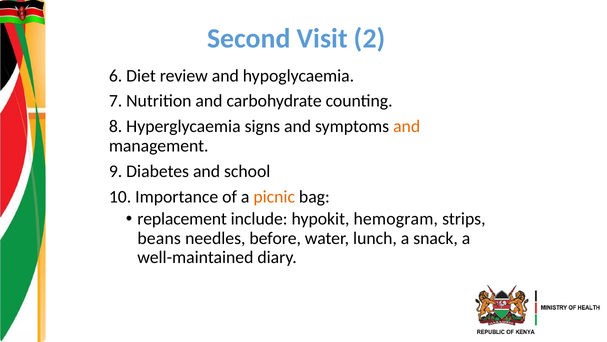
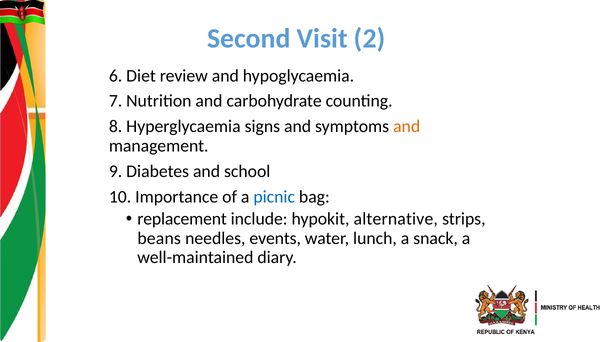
picnic colour: orange -> blue (274, 196)
hemogram: hemogram -> alternative (396, 219)
before: before -> events (275, 238)
